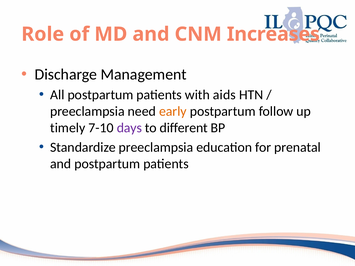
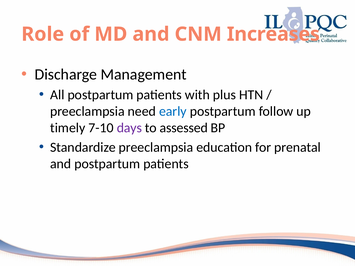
aids: aids -> plus (224, 95)
early colour: orange -> blue (173, 111)
different: different -> assessed (184, 128)
